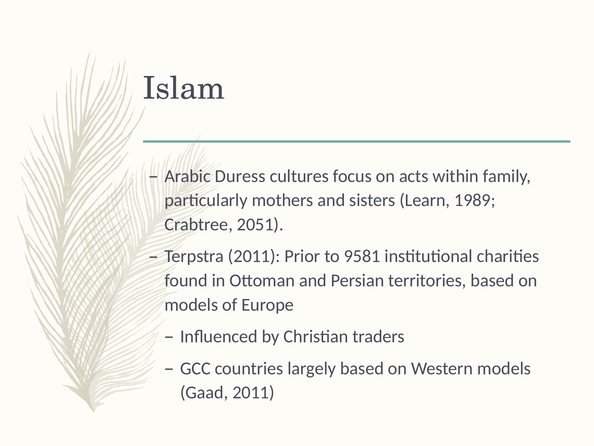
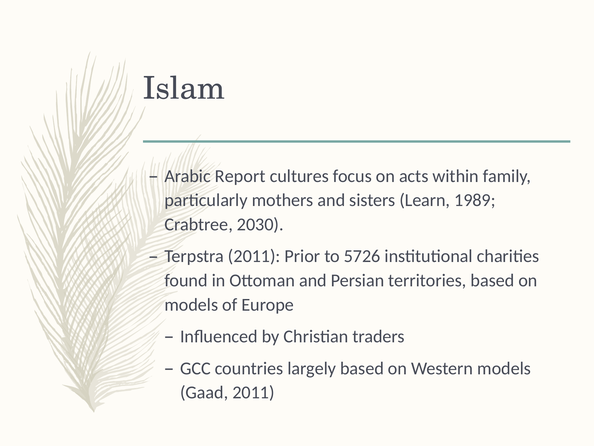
Duress: Duress -> Report (240, 176)
2051: 2051 -> 2030 (260, 224)
9581: 9581 -> 5726 (362, 256)
